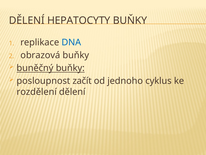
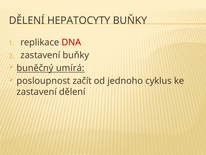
DNA colour: blue -> red (71, 42)
obrazová: obrazová -> zastavení (40, 55)
buněčný buňky: buňky -> umírá (70, 68)
rozdělení: rozdělení -> zastavení (37, 92)
